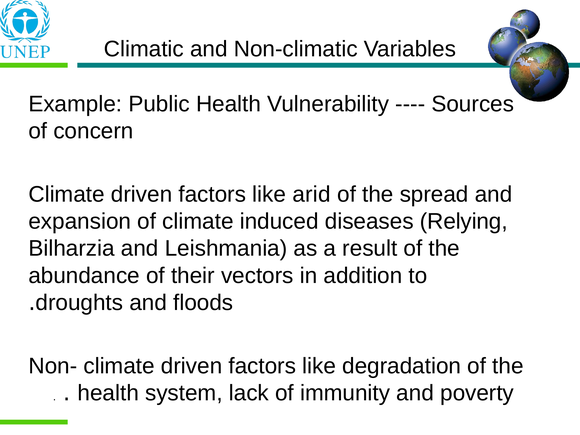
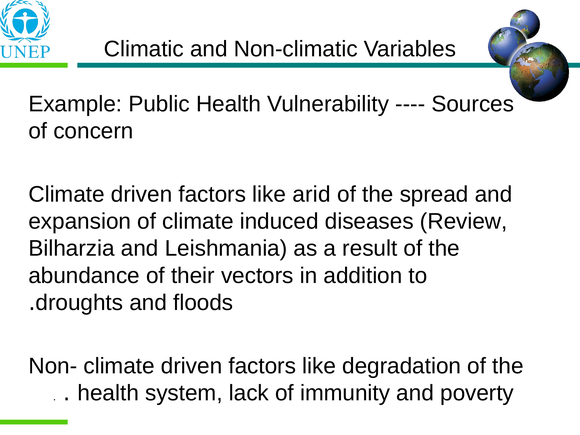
Relying: Relying -> Review (464, 221)
